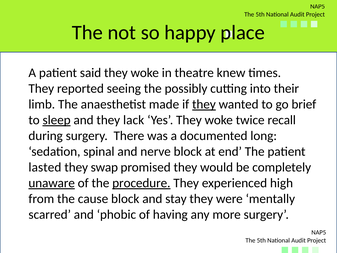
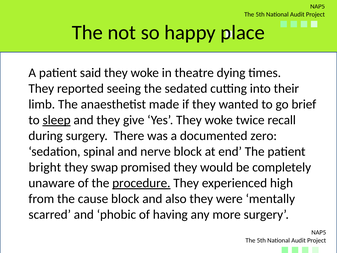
knew: knew -> dying (231, 73)
possibly: possibly -> sedated (186, 89)
they underline: present -> none (204, 104)
lack: lack -> give (134, 120)
long: long -> zero (264, 136)
lasted: lasted -> bright (45, 167)
unaware underline: present -> none (52, 183)
stay: stay -> also (176, 199)
